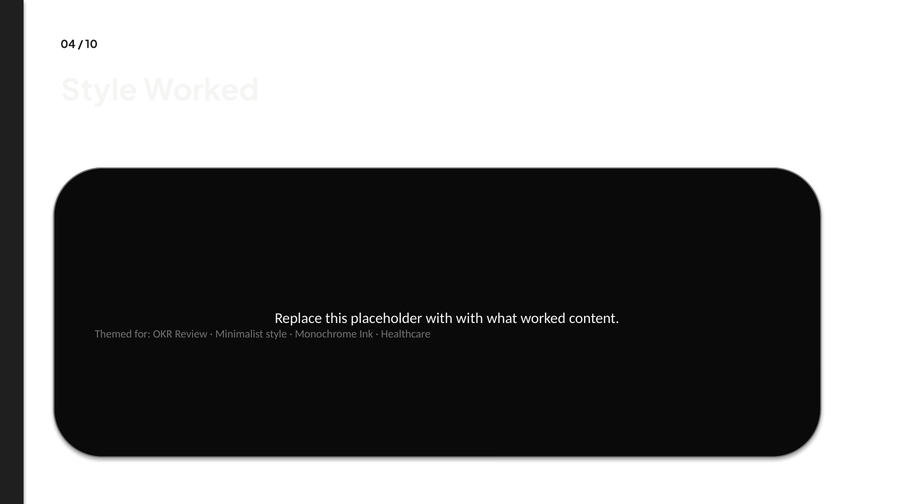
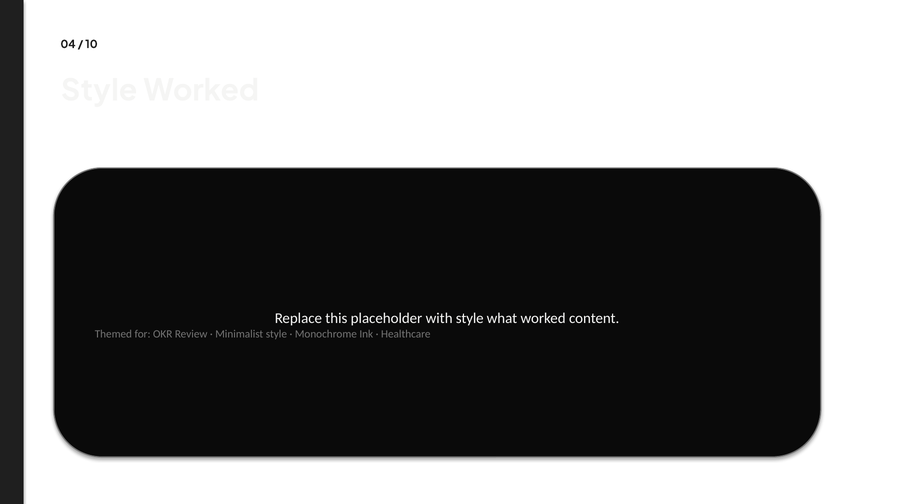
with with: with -> style (470, 319)
